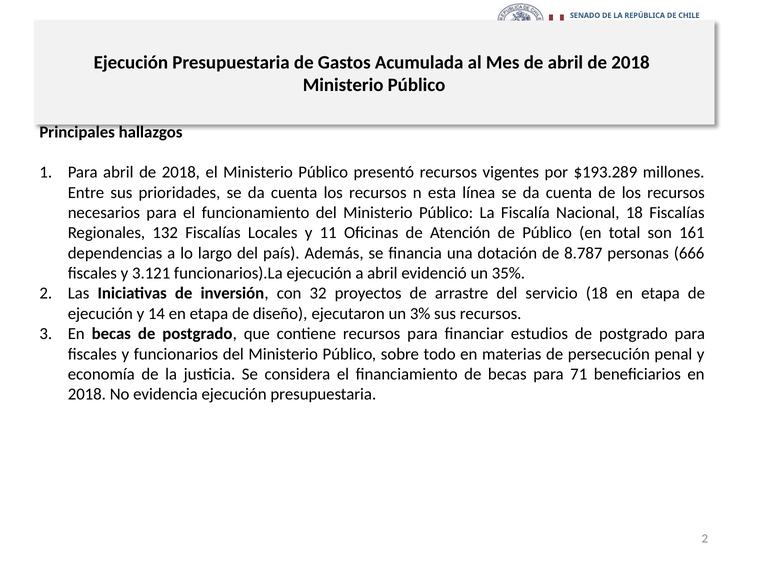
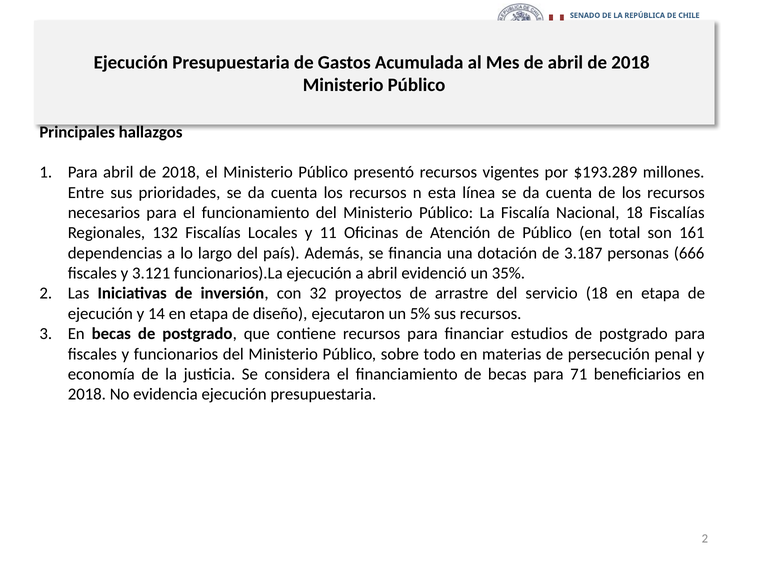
8.787: 8.787 -> 3.187 (583, 253)
3%: 3% -> 5% (420, 313)
